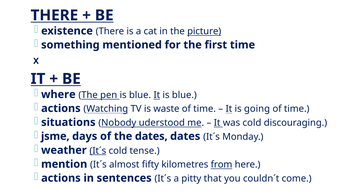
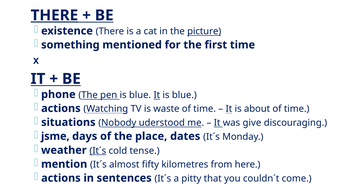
THERE underline: none -> present (54, 15)
where: where -> phone (58, 95)
going: going -> about (257, 109)
was cold: cold -> give (252, 123)
the dates: dates -> place (151, 136)
from underline: present -> none (222, 165)
